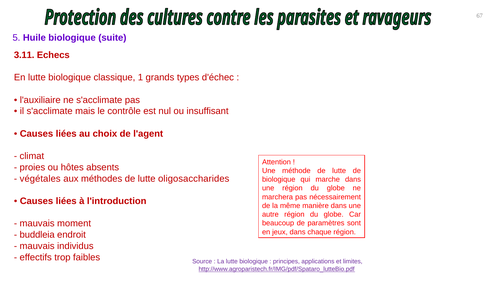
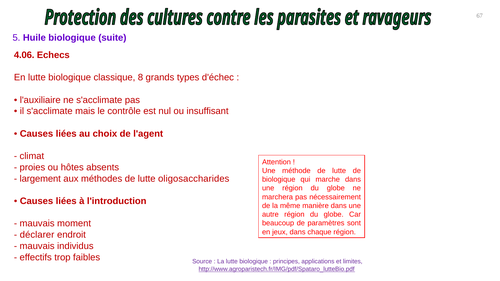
3.11: 3.11 -> 4.06 (24, 55)
1: 1 -> 8 (140, 78)
végétales: végétales -> largement (40, 179)
buddleia: buddleia -> déclarer (37, 235)
